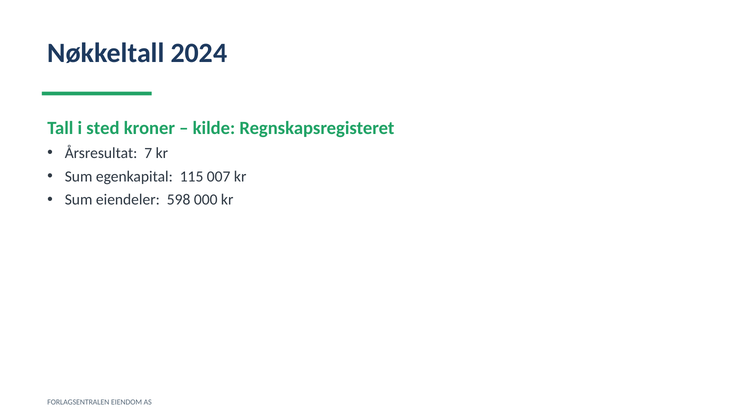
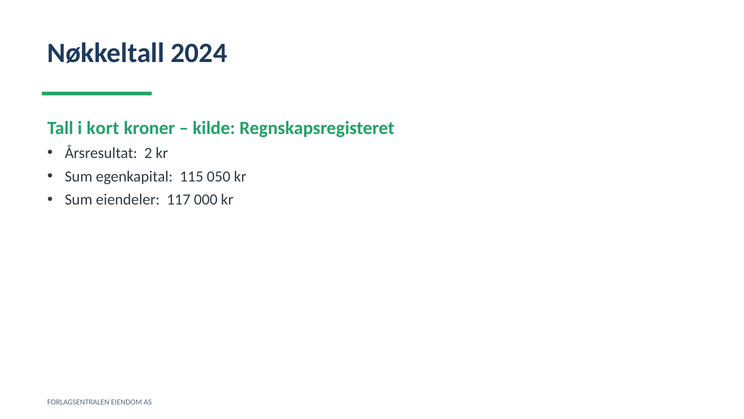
sted: sted -> kort (103, 128)
7: 7 -> 2 (148, 153)
007: 007 -> 050 (219, 176)
598: 598 -> 117 (179, 200)
